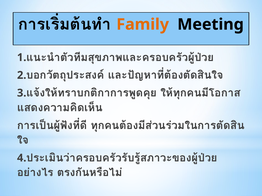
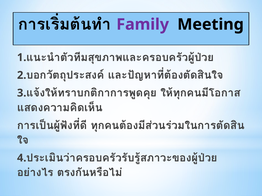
Family colour: orange -> purple (143, 24)
